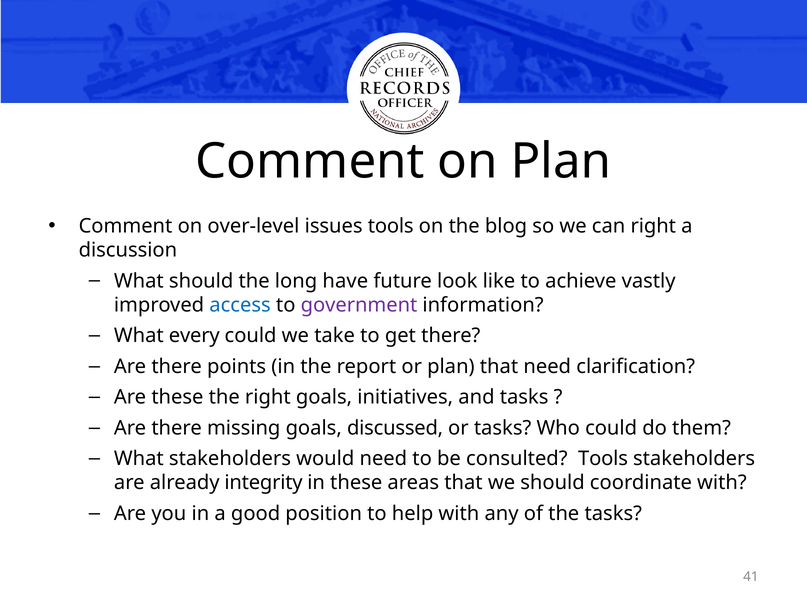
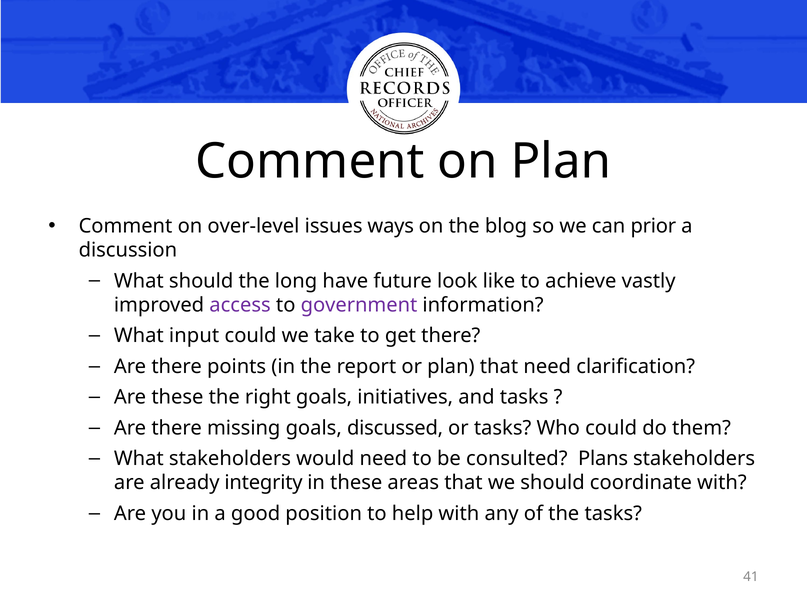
issues tools: tools -> ways (391, 226)
can right: right -> prior (653, 226)
access colour: blue -> purple (240, 305)
every: every -> input (194, 336)
consulted Tools: Tools -> Plans (603, 459)
